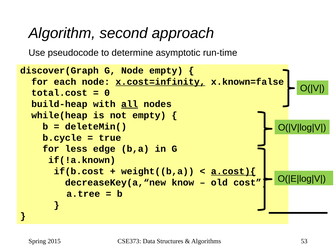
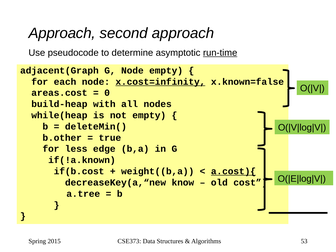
Algorithm: Algorithm -> Approach (62, 33)
run-time underline: none -> present (220, 53)
discover(Graph: discover(Graph -> adjacent(Graph (59, 70)
total.cost: total.cost -> areas.cost (59, 93)
all underline: present -> none (130, 104)
b.cycle: b.cycle -> b.other (62, 138)
